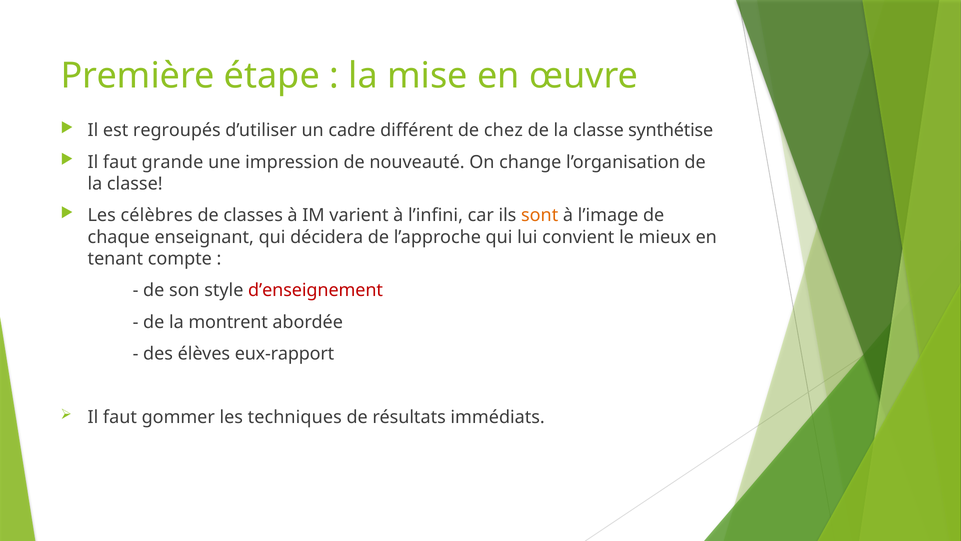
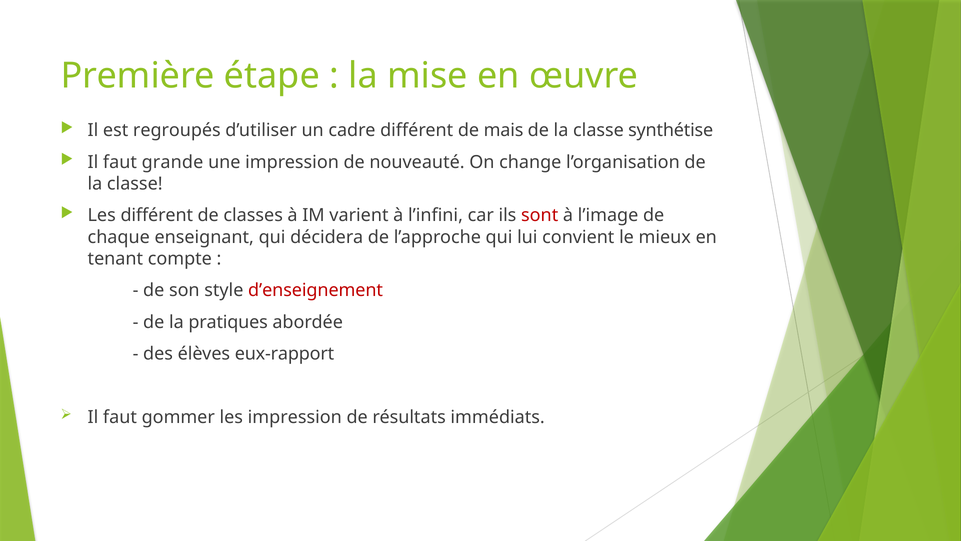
chez: chez -> mais (504, 130)
Les célèbres: célèbres -> différent (157, 215)
sont colour: orange -> red (540, 215)
montrent: montrent -> pratiques (228, 322)
les techniques: techniques -> impression (295, 417)
